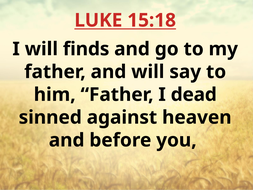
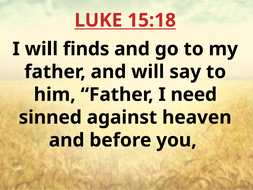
dead: dead -> need (194, 95)
